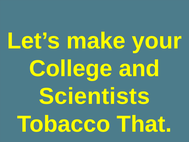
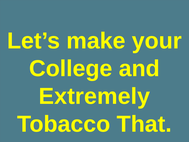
Scientists: Scientists -> Extremely (94, 96)
